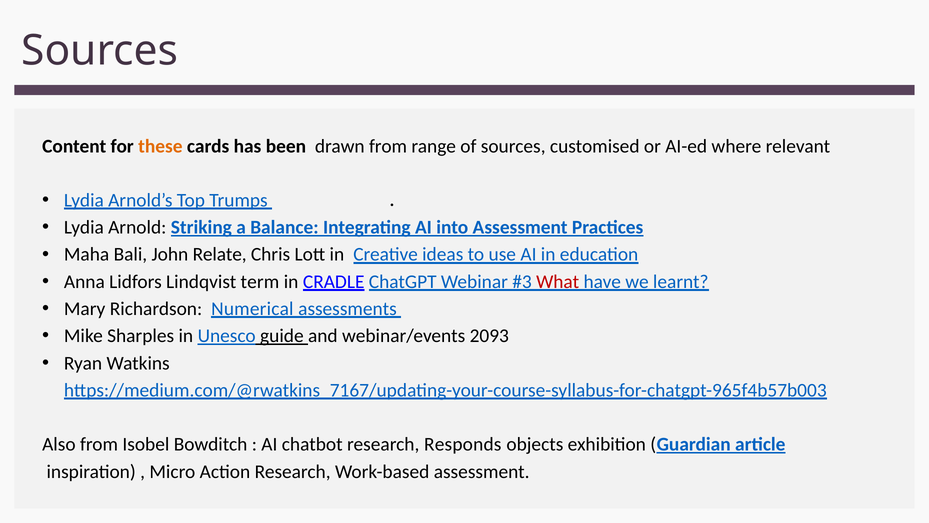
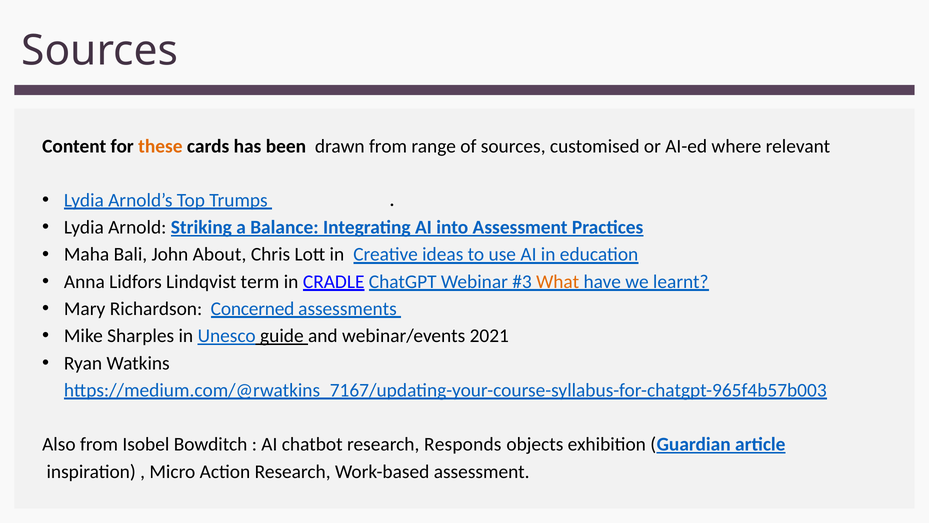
Relate: Relate -> About (219, 254)
What colour: red -> orange (558, 281)
Numerical: Numerical -> Concerned (253, 309)
2093: 2093 -> 2021 (489, 336)
